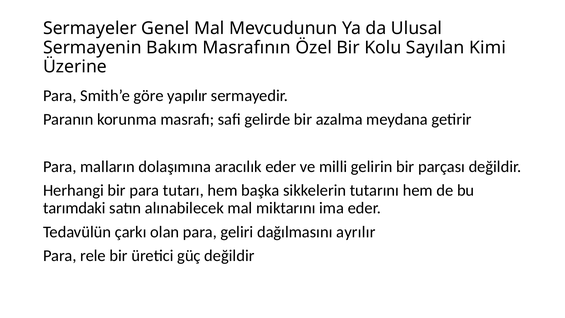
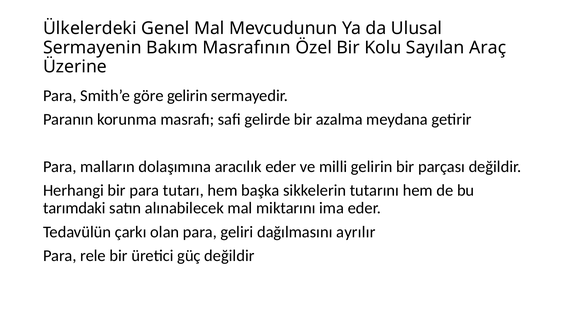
Sermayeler: Sermayeler -> Ülkelerdeki (90, 28)
Kimi: Kimi -> Araç (488, 48)
göre yapılır: yapılır -> gelirin (187, 96)
